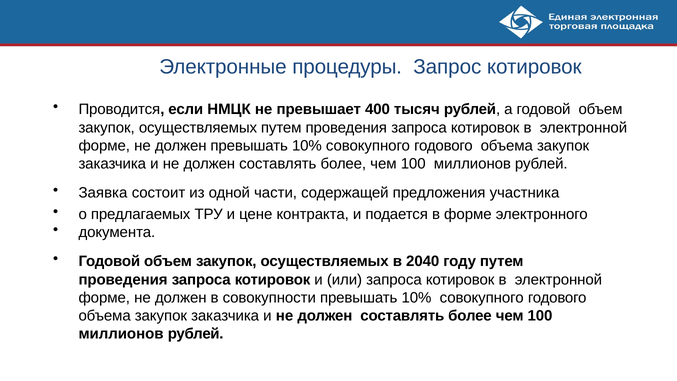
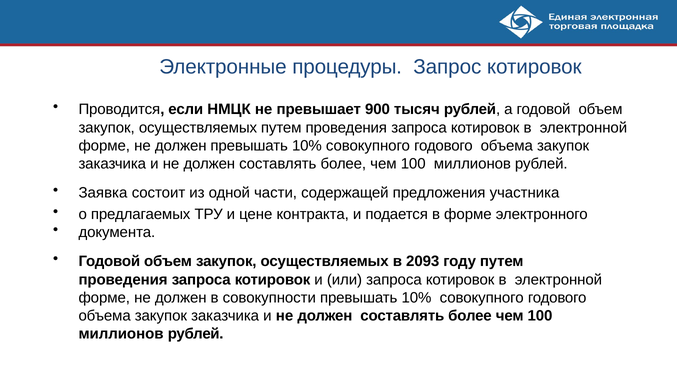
400: 400 -> 900 (378, 109)
2040: 2040 -> 2093 (423, 261)
